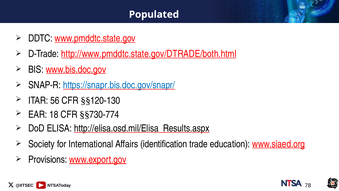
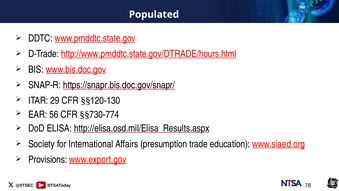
http://www.pmddtc.state.gov/DTRADE/both.html: http://www.pmddtc.state.gov/DTRADE/both.html -> http://www.pmddtc.state.gov/DTRADE/hours.html (149, 54)
https://snapr.bis.doc.gov/snapr/ colour: blue -> black (119, 85)
56: 56 -> 29 (55, 101)
18: 18 -> 56 (54, 114)
identification: identification -> presumption (164, 144)
